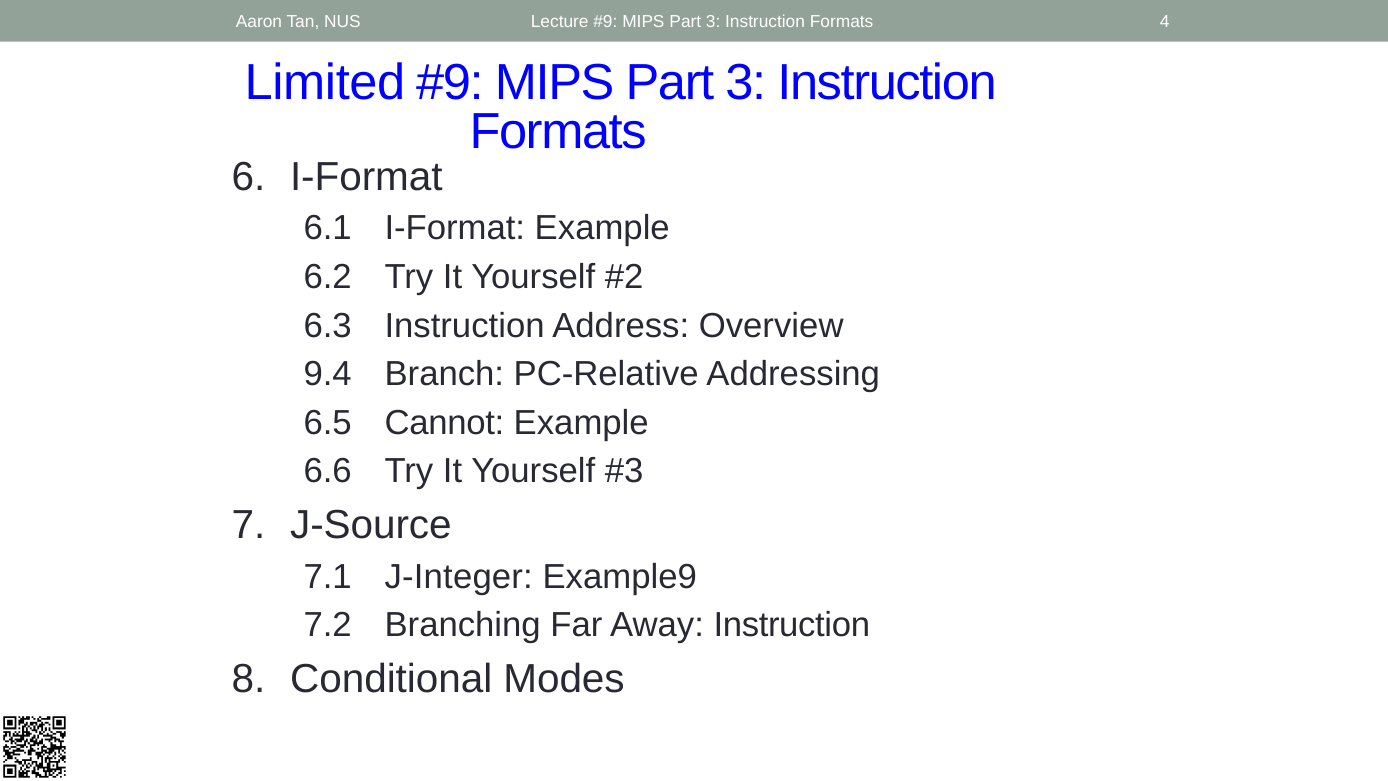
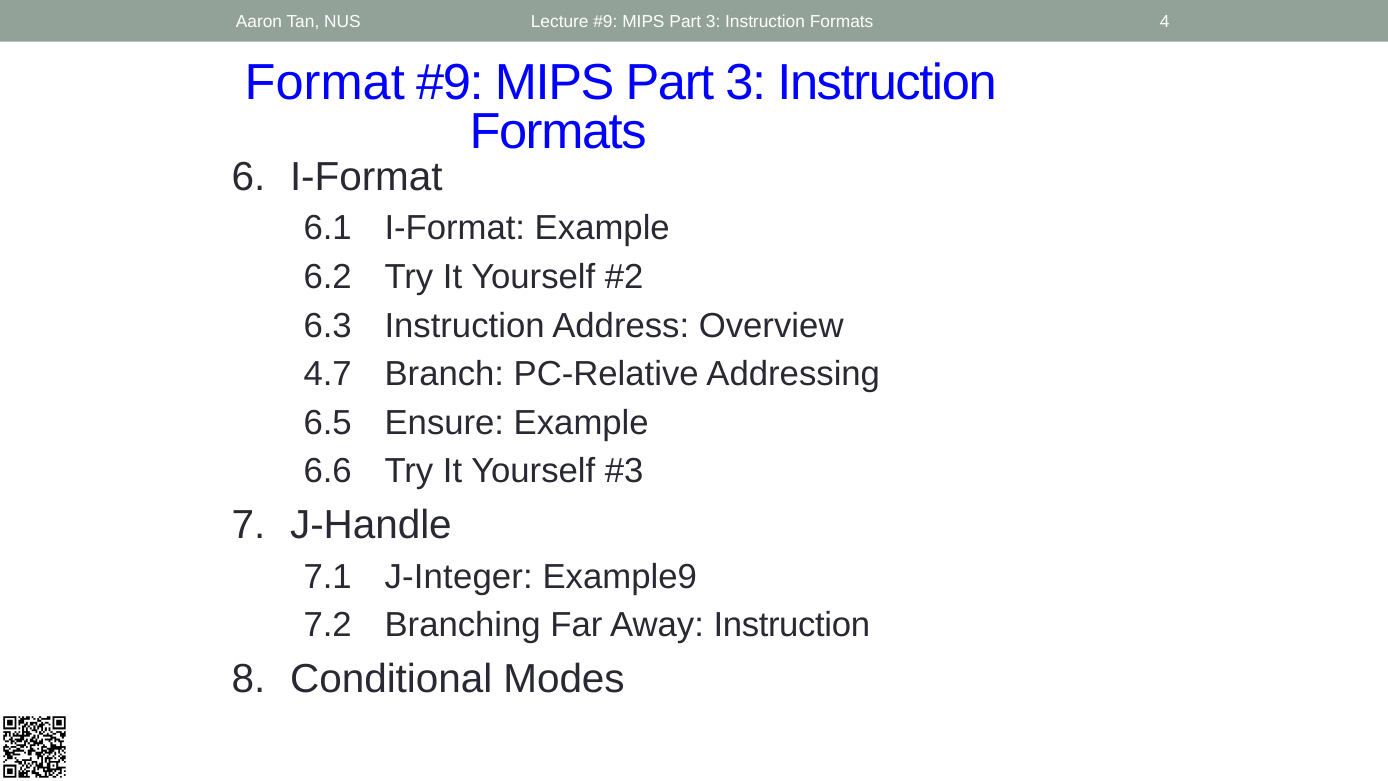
Limited: Limited -> Format (325, 83)
9.4: 9.4 -> 4.7 (328, 374)
Cannot: Cannot -> Ensure (444, 423)
J-Source: J-Source -> J-Handle (371, 525)
